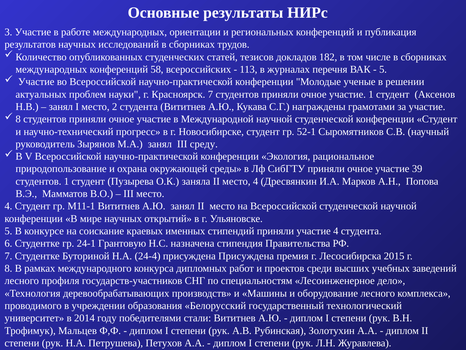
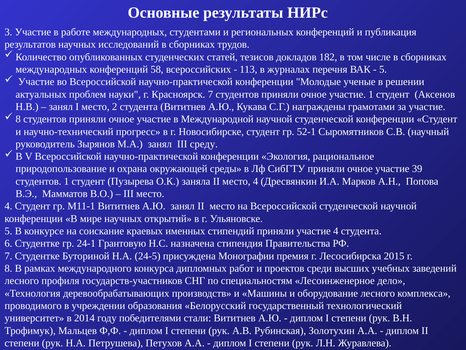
ориентации: ориентации -> студентами (195, 32)
24-4: 24-4 -> 24-5 (148, 256)
присуждена Присуждена: Присуждена -> Монографии (246, 256)
